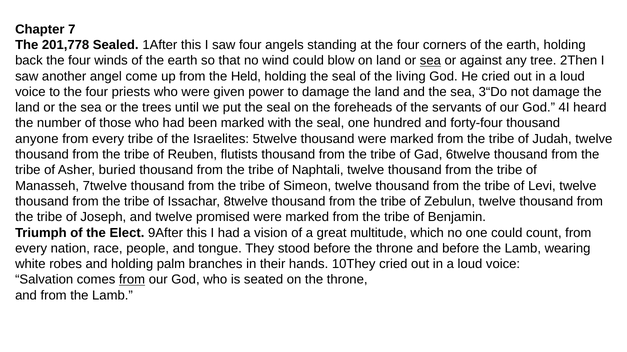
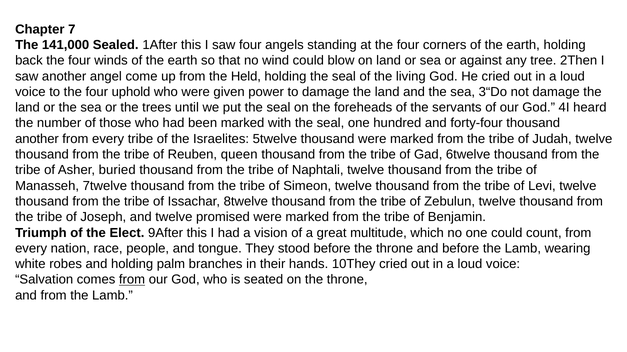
201,778: 201,778 -> 141,000 (66, 45)
sea underline: present -> none (430, 61)
priests: priests -> uphold (131, 92)
anyone: anyone -> another (37, 139)
flutists: flutists -> queen (239, 155)
